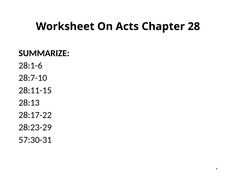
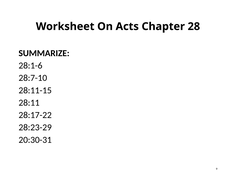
28:13: 28:13 -> 28:11 (29, 103)
57:30-31: 57:30-31 -> 20:30-31 (35, 140)
